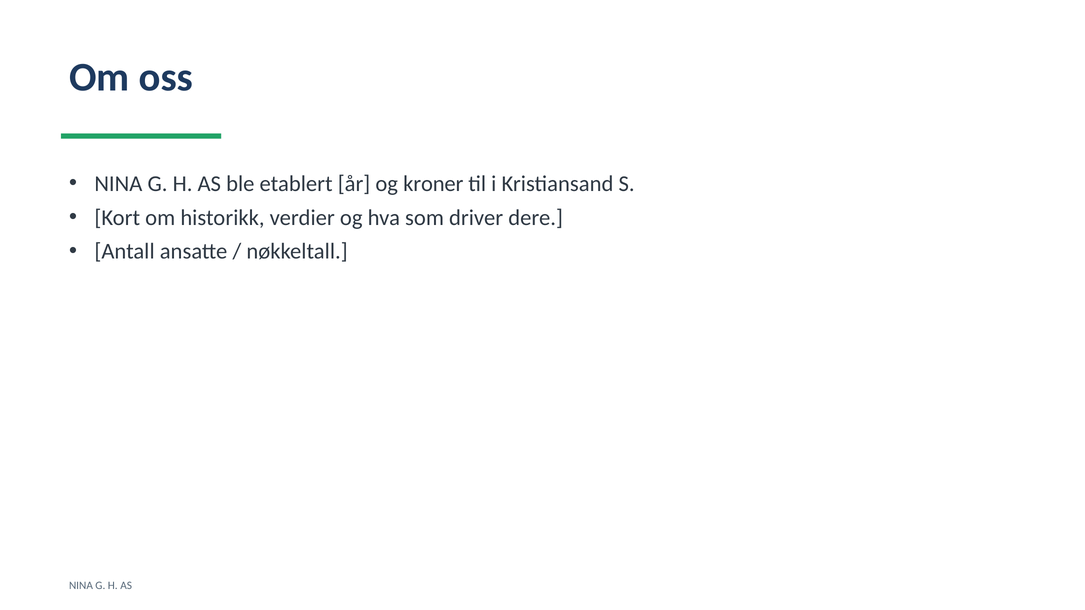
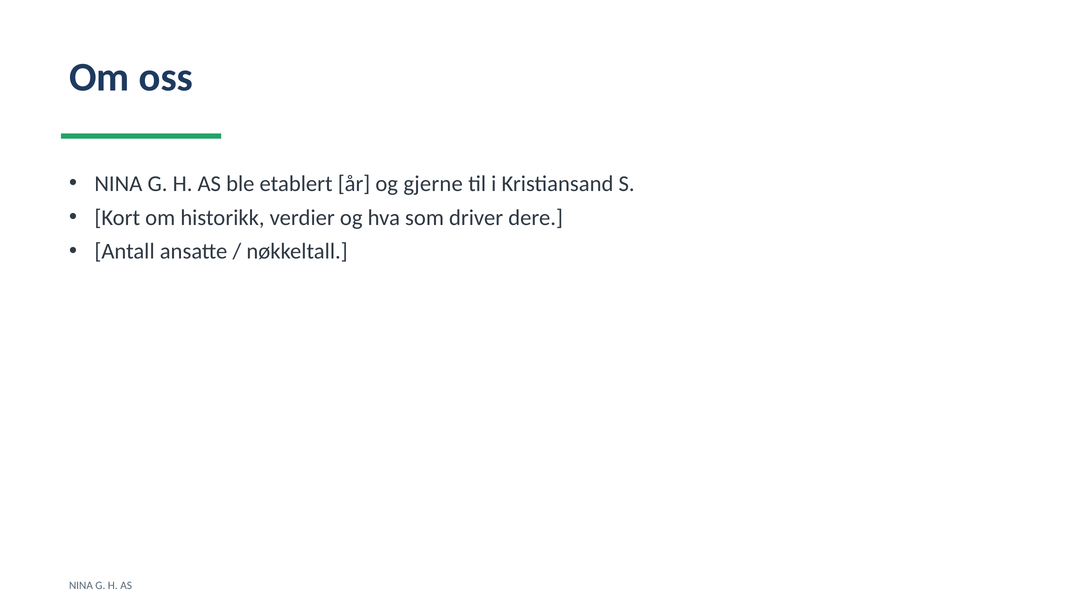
kroner: kroner -> gjerne (433, 184)
